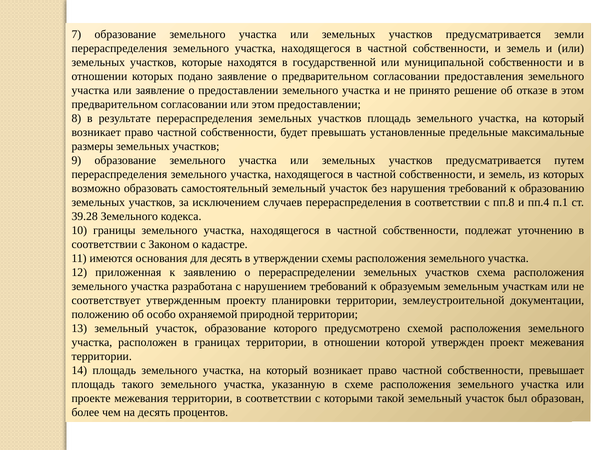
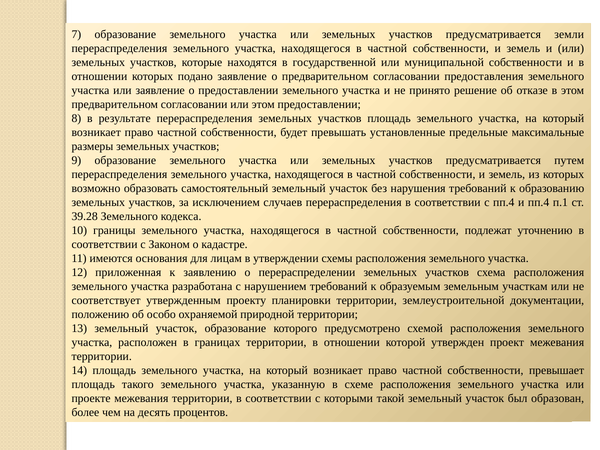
с пп.8: пп.8 -> пп.4 (504, 202)
для десять: десять -> лицам (226, 258)
